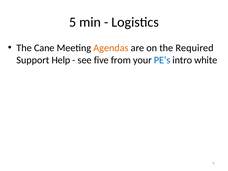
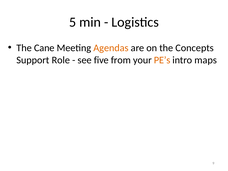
Required: Required -> Concepts (195, 48)
Help: Help -> Role (61, 60)
PE’s colour: blue -> orange (162, 60)
white: white -> maps (206, 60)
